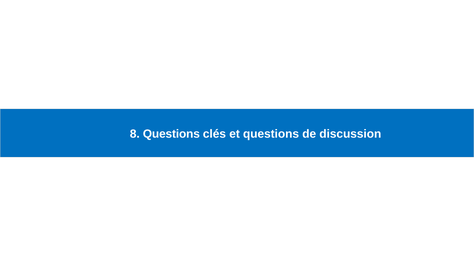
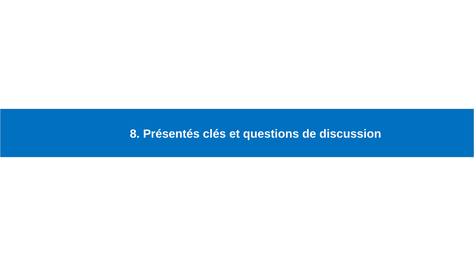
8 Questions: Questions -> Présentés (171, 134)
